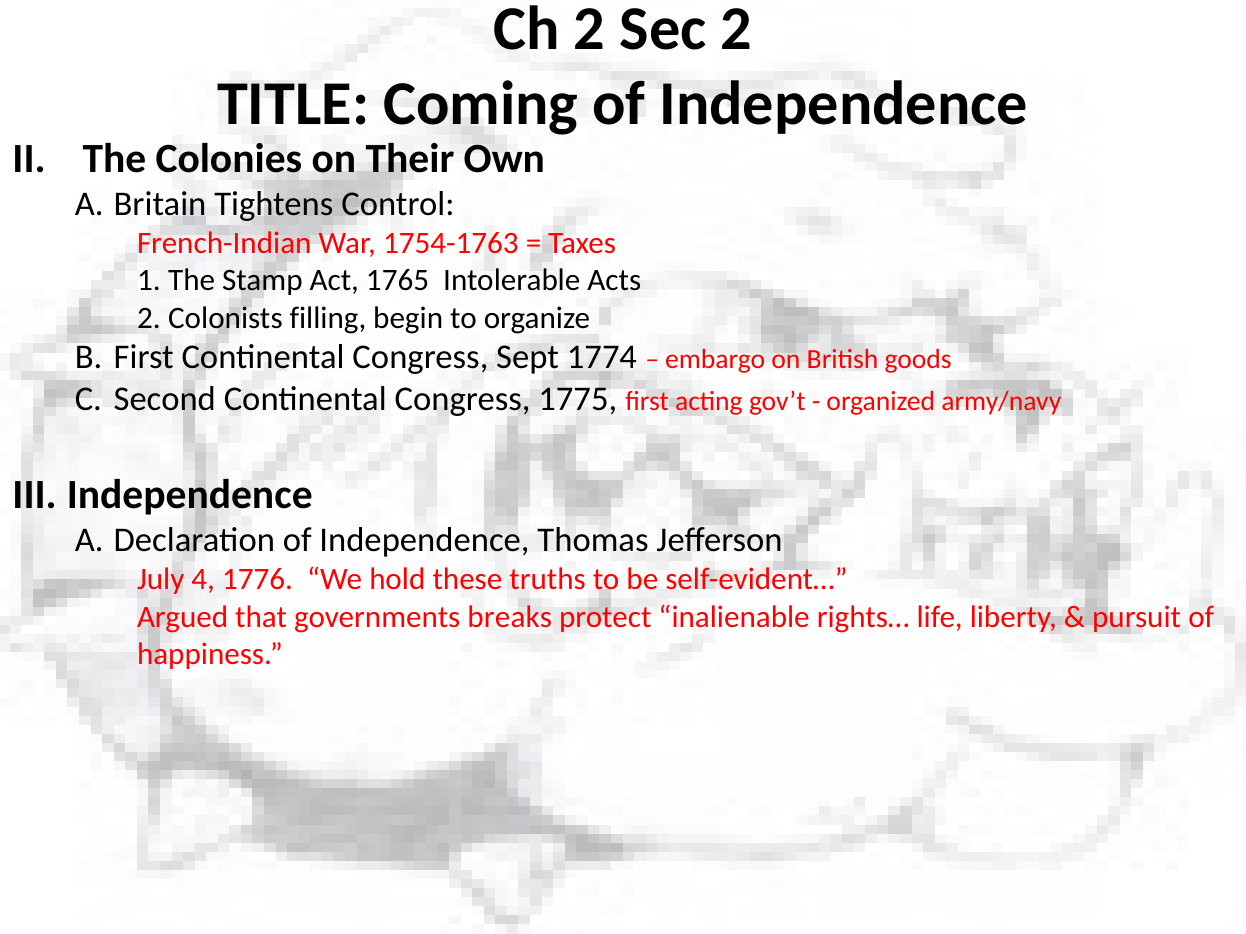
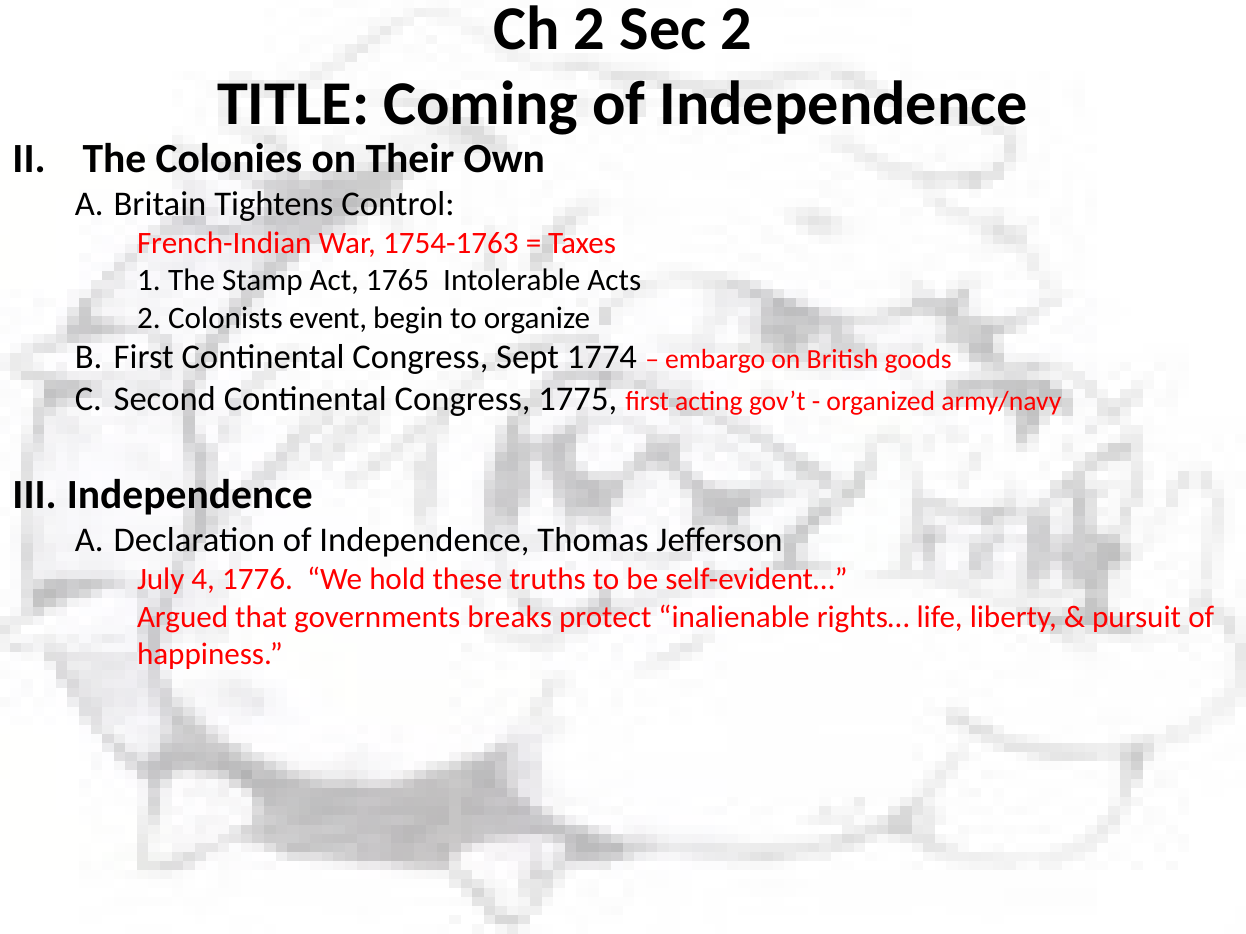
filling: filling -> event (328, 318)
